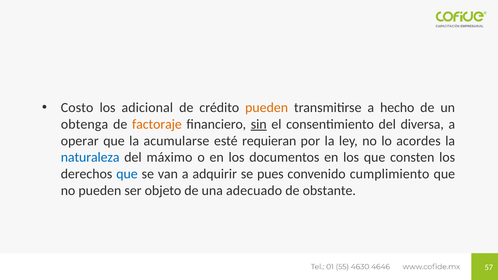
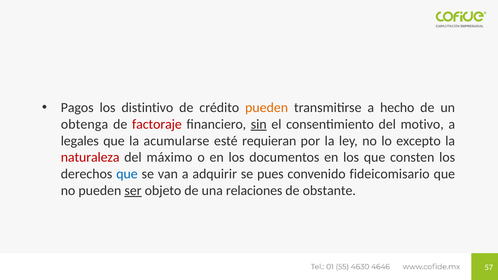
Costo: Costo -> Pagos (77, 108)
adicional: adicional -> distintivo (147, 108)
factoraje colour: orange -> red (157, 124)
diversa: diversa -> motivo (422, 124)
operar: operar -> legales (80, 141)
acordes: acordes -> excepto (419, 141)
naturaleza colour: blue -> red (90, 157)
cumplimiento: cumplimiento -> fideicomisario (390, 174)
ser underline: none -> present (133, 191)
adecuado: adecuado -> relaciones (254, 191)
